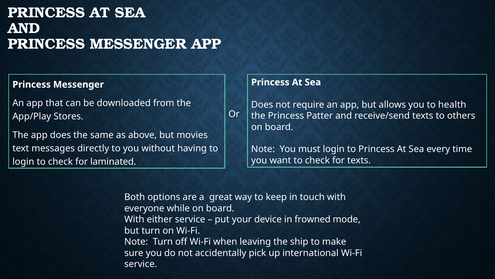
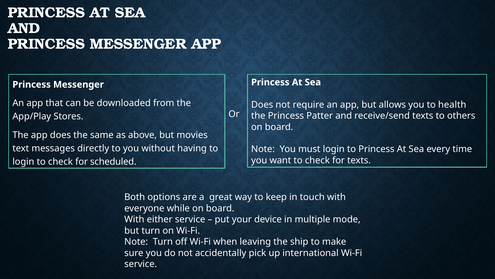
laminated: laminated -> scheduled (113, 162)
frowned: frowned -> multiple (313, 219)
